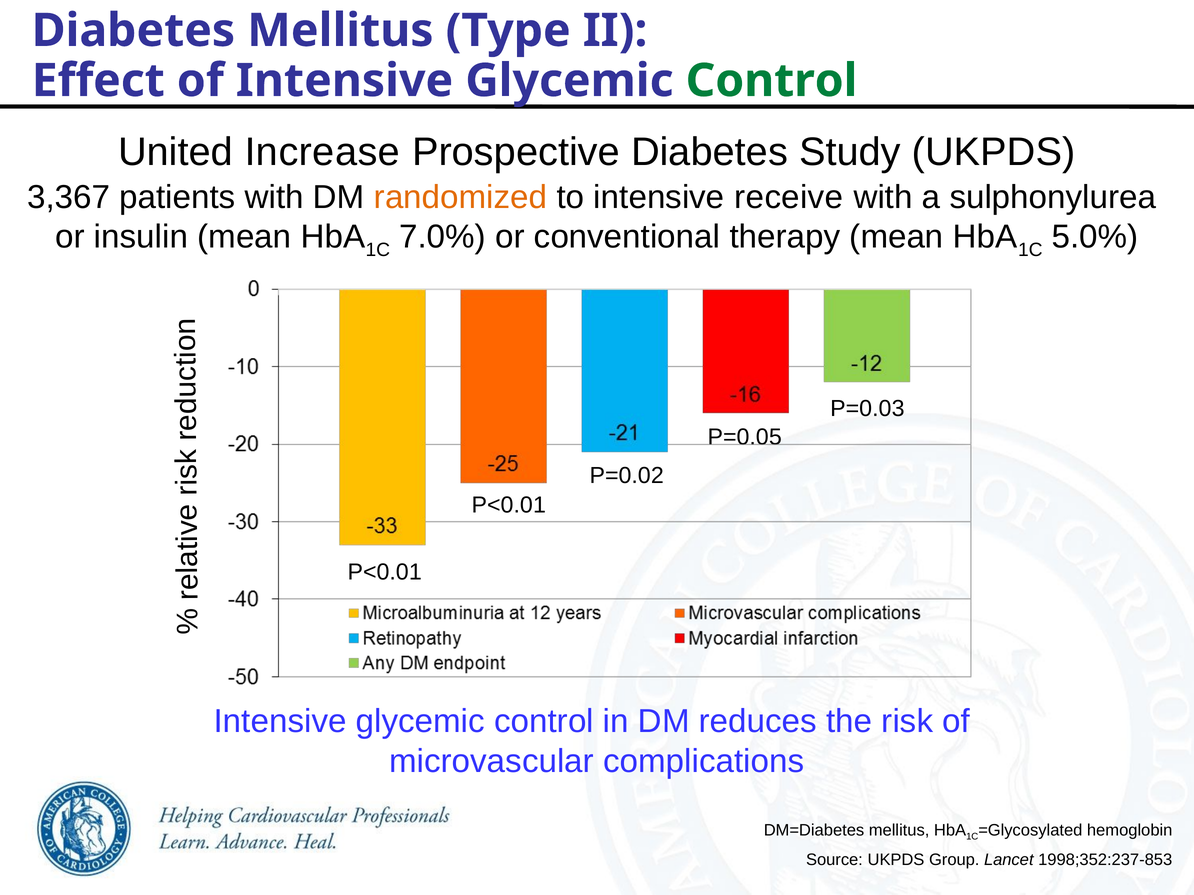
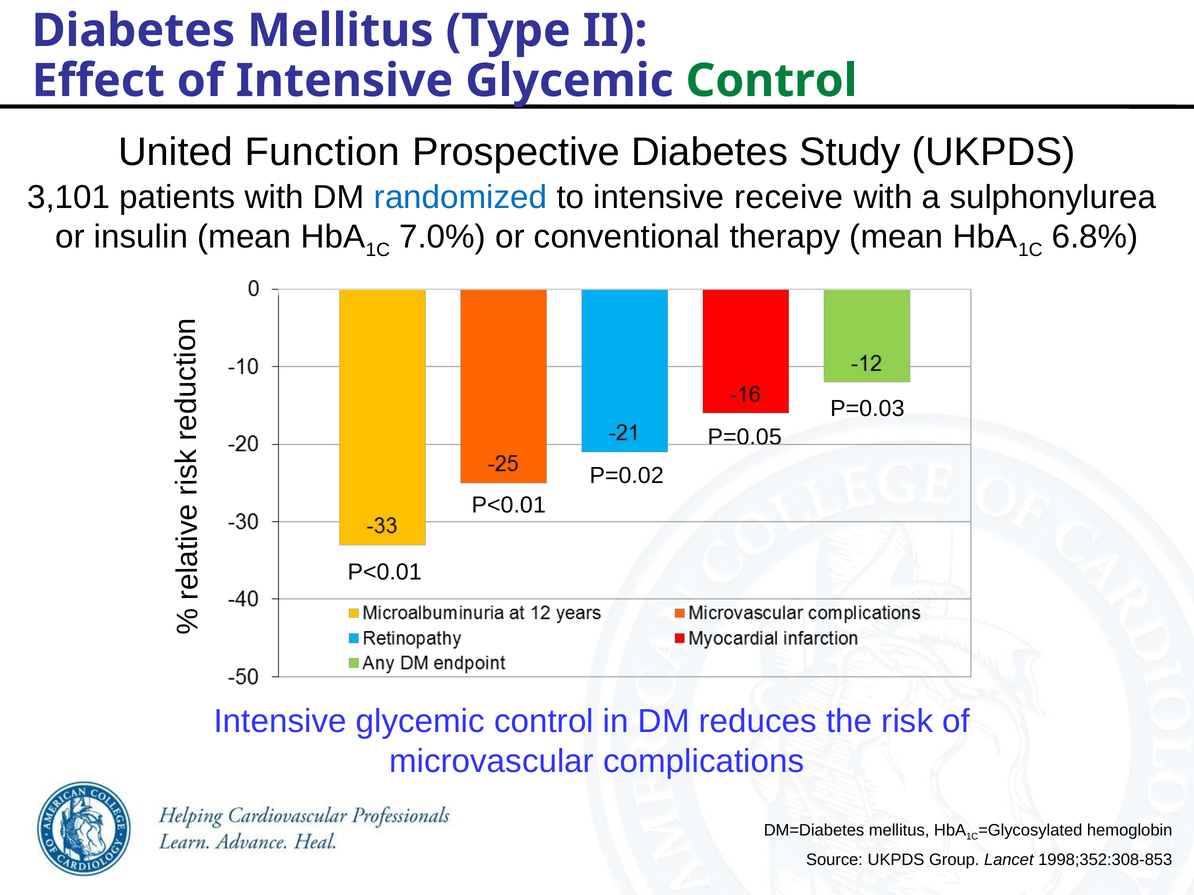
Increase: Increase -> Function (322, 152)
3,367: 3,367 -> 3,101 (69, 197)
randomized colour: orange -> blue (461, 197)
5.0%: 5.0% -> 6.8% (1095, 237)
1998;352:237-853: 1998;352:237-853 -> 1998;352:308-853 (1105, 860)
